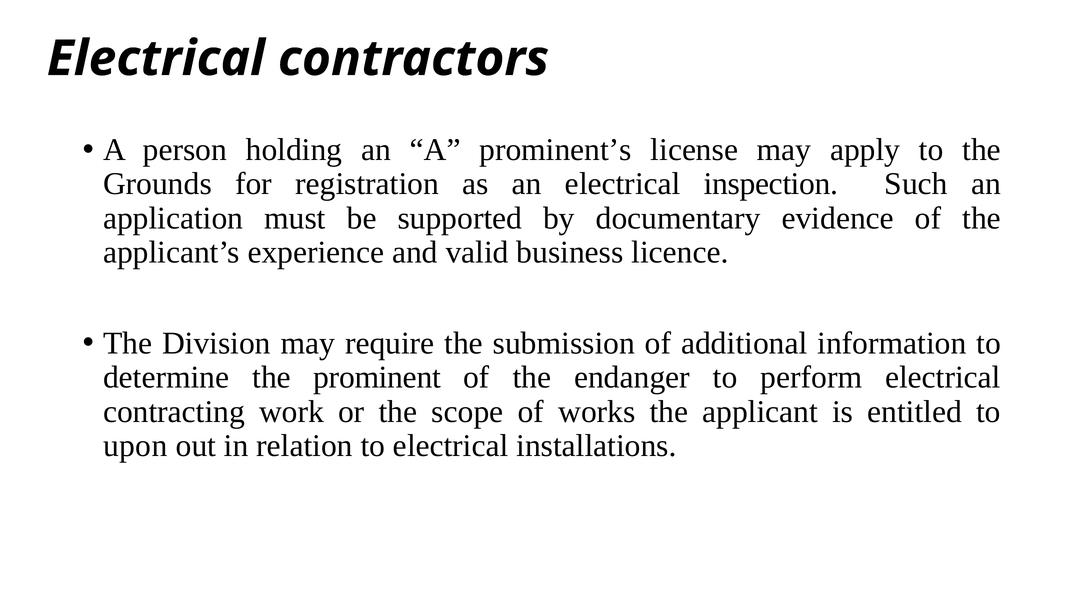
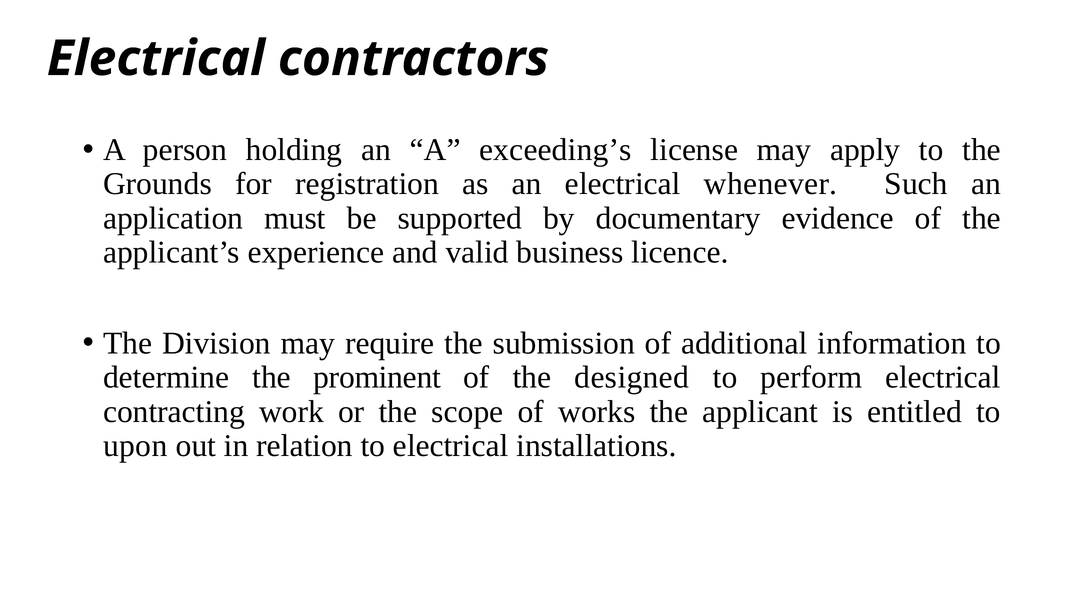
prominent’s: prominent’s -> exceeding’s (555, 150)
inspection: inspection -> whenever (771, 184)
endanger: endanger -> designed (632, 378)
